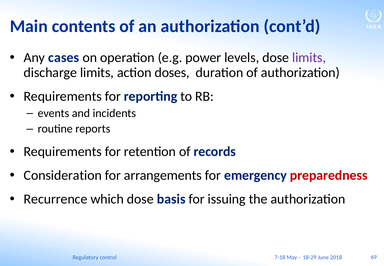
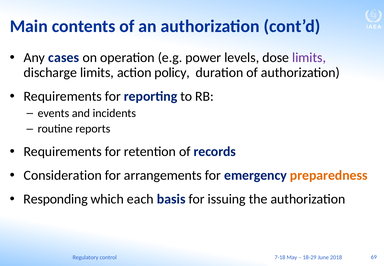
doses: doses -> policy (172, 72)
preparedness colour: red -> orange (329, 175)
Recurrence: Recurrence -> Responding (56, 199)
which dose: dose -> each (140, 199)
